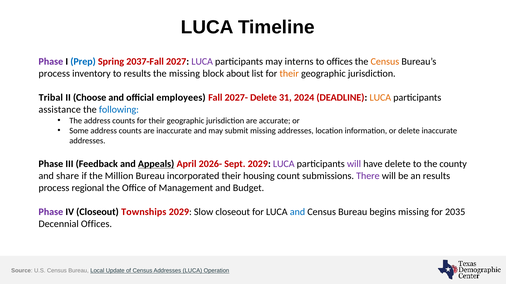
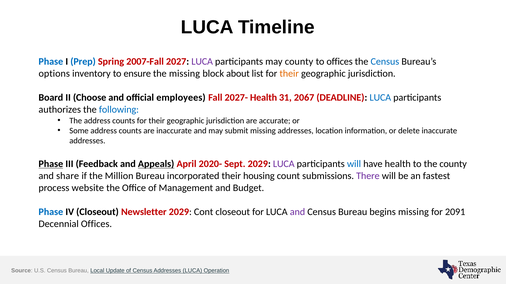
Phase colour: purple -> blue (51, 62)
2037-Fall: 2037-Fall -> 2007-Fall (145, 62)
may interns: interns -> county (299, 62)
Census colour: orange -> blue (385, 62)
process: process -> options (54, 74)
to results: results -> ensure (137, 74)
Tribal: Tribal -> Board (51, 98)
2027- Delete: Delete -> Health (264, 98)
2024: 2024 -> 2067 (304, 98)
LUCA colour: orange -> blue (380, 98)
assistance: assistance -> authorizes (60, 110)
Phase underline: none -> present (51, 164)
2026-: 2026- -> 2020- (210, 164)
will colour: purple -> blue (354, 164)
have delete: delete -> health (398, 164)
an results: results -> fastest (437, 176)
regional: regional -> website (88, 188)
Phase colour: purple -> blue (51, 212)
Townships: Townships -> Newsletter (144, 212)
Slow: Slow -> Cont (204, 212)
and colour: blue -> purple (297, 212)
2035: 2035 -> 2091 (455, 212)
